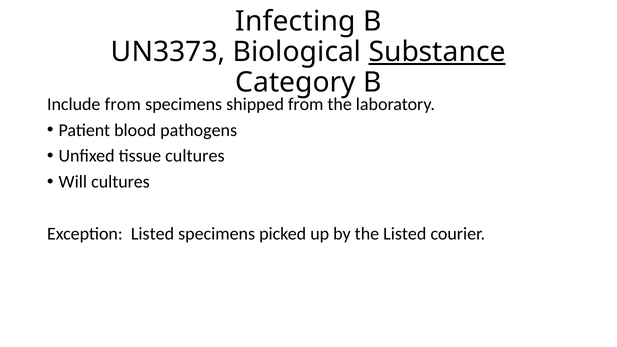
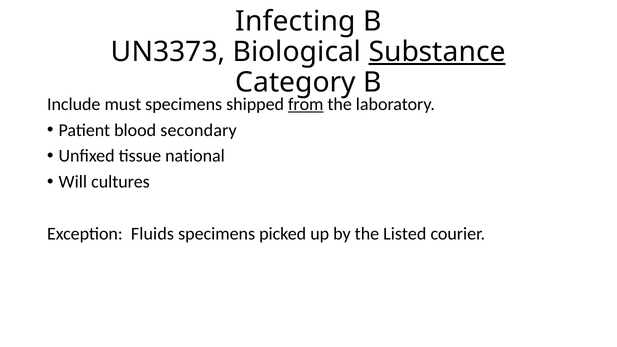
Include from: from -> must (123, 104)
from underline: none -> present (306, 104)
pathogens: pathogens -> secondary (199, 130)
tissue cultures: cultures -> national (195, 156)
Exception Listed: Listed -> Fluids (152, 234)
